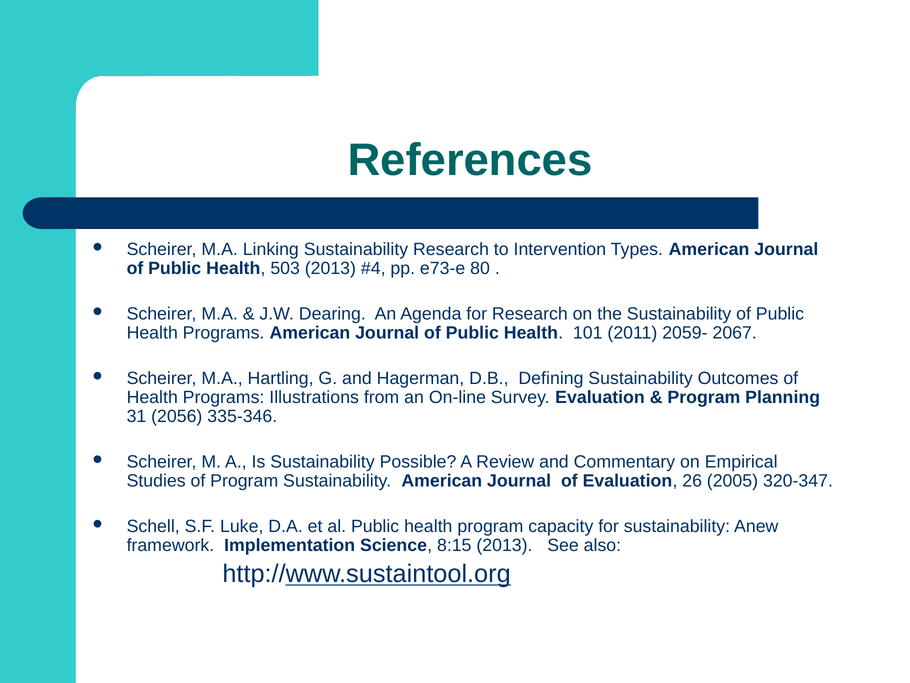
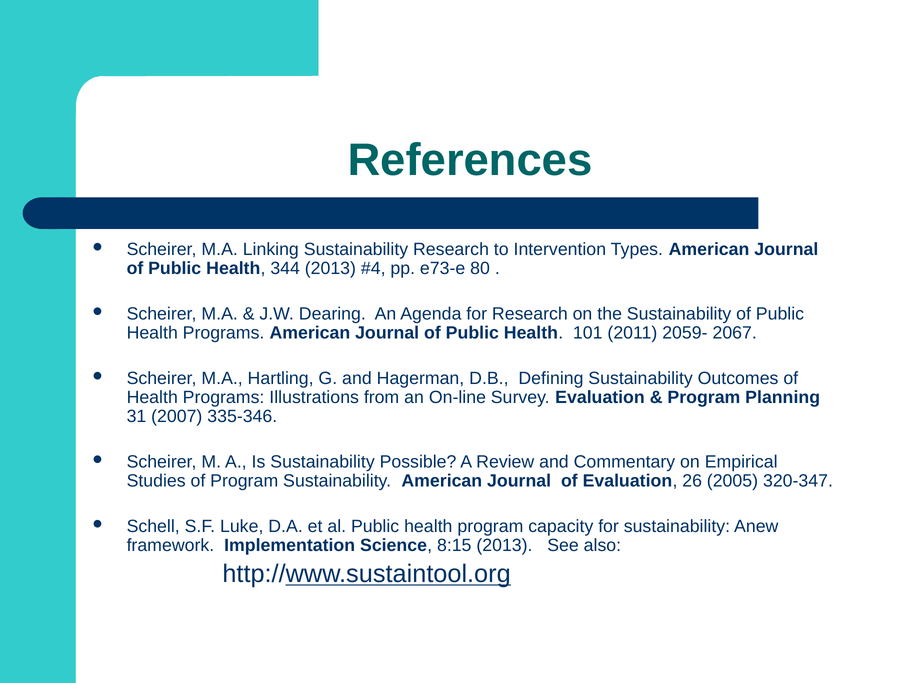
503: 503 -> 344 (285, 268)
2056: 2056 -> 2007 (177, 416)
